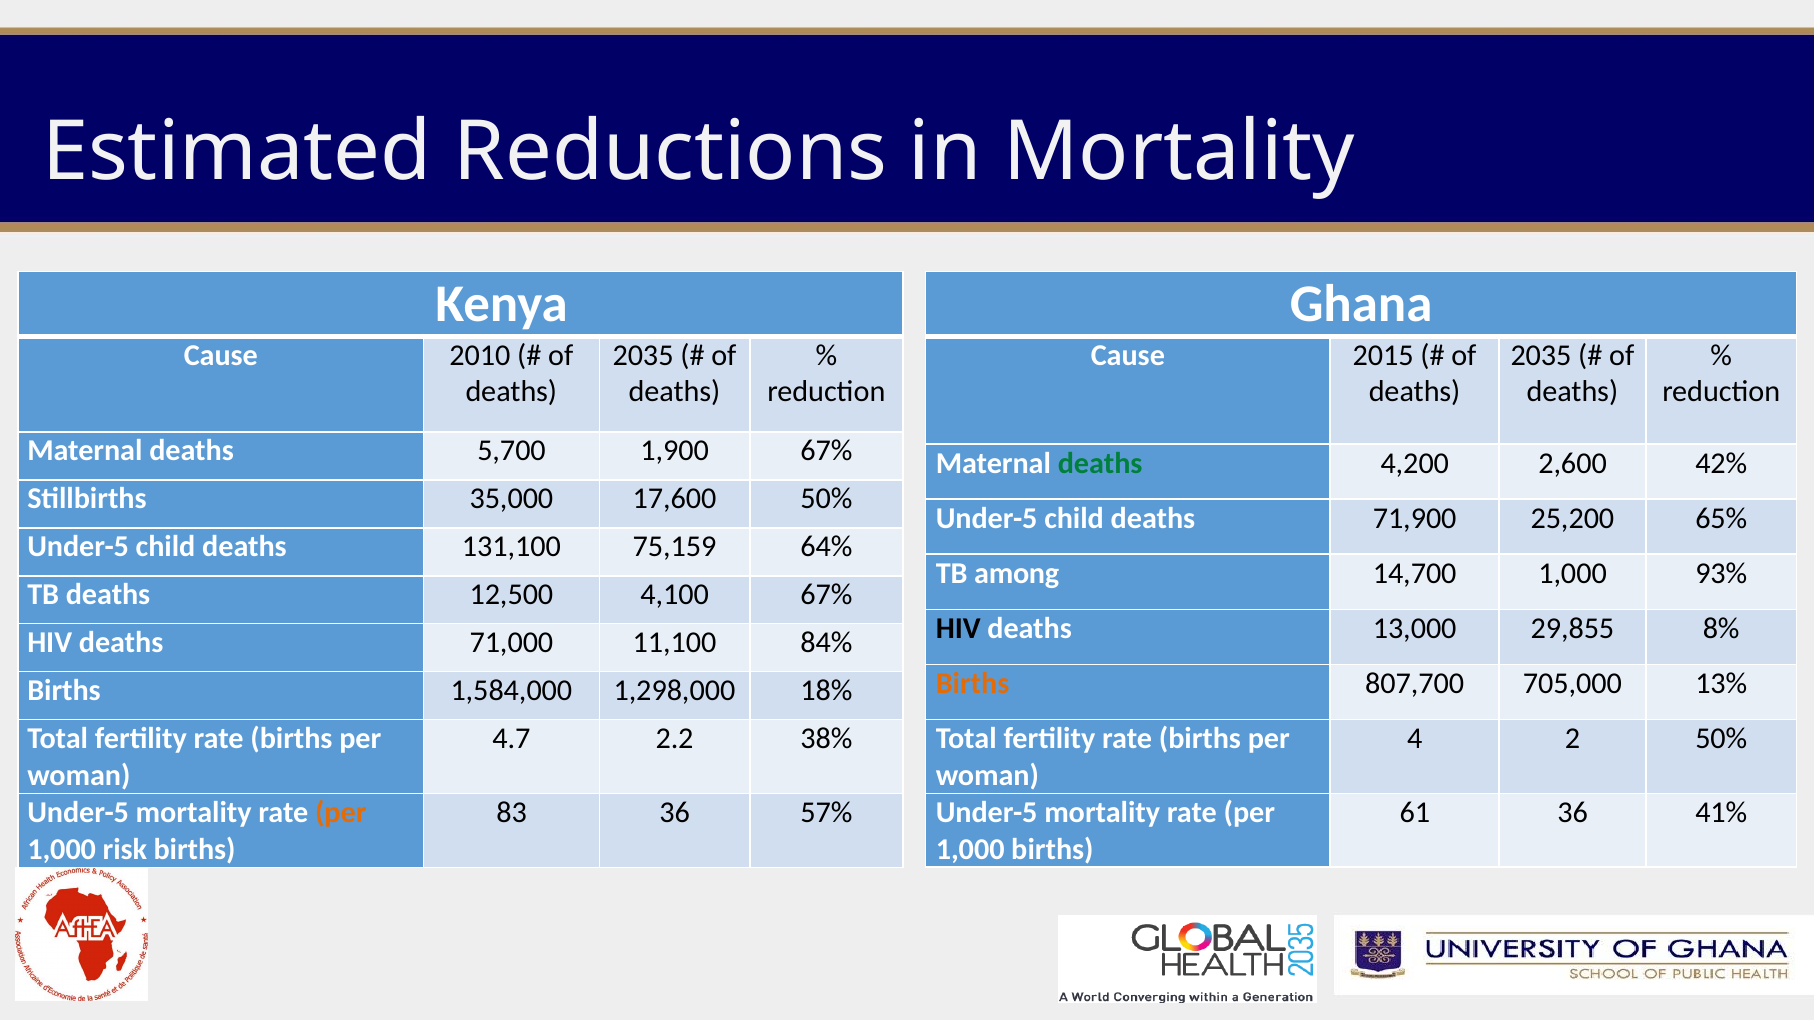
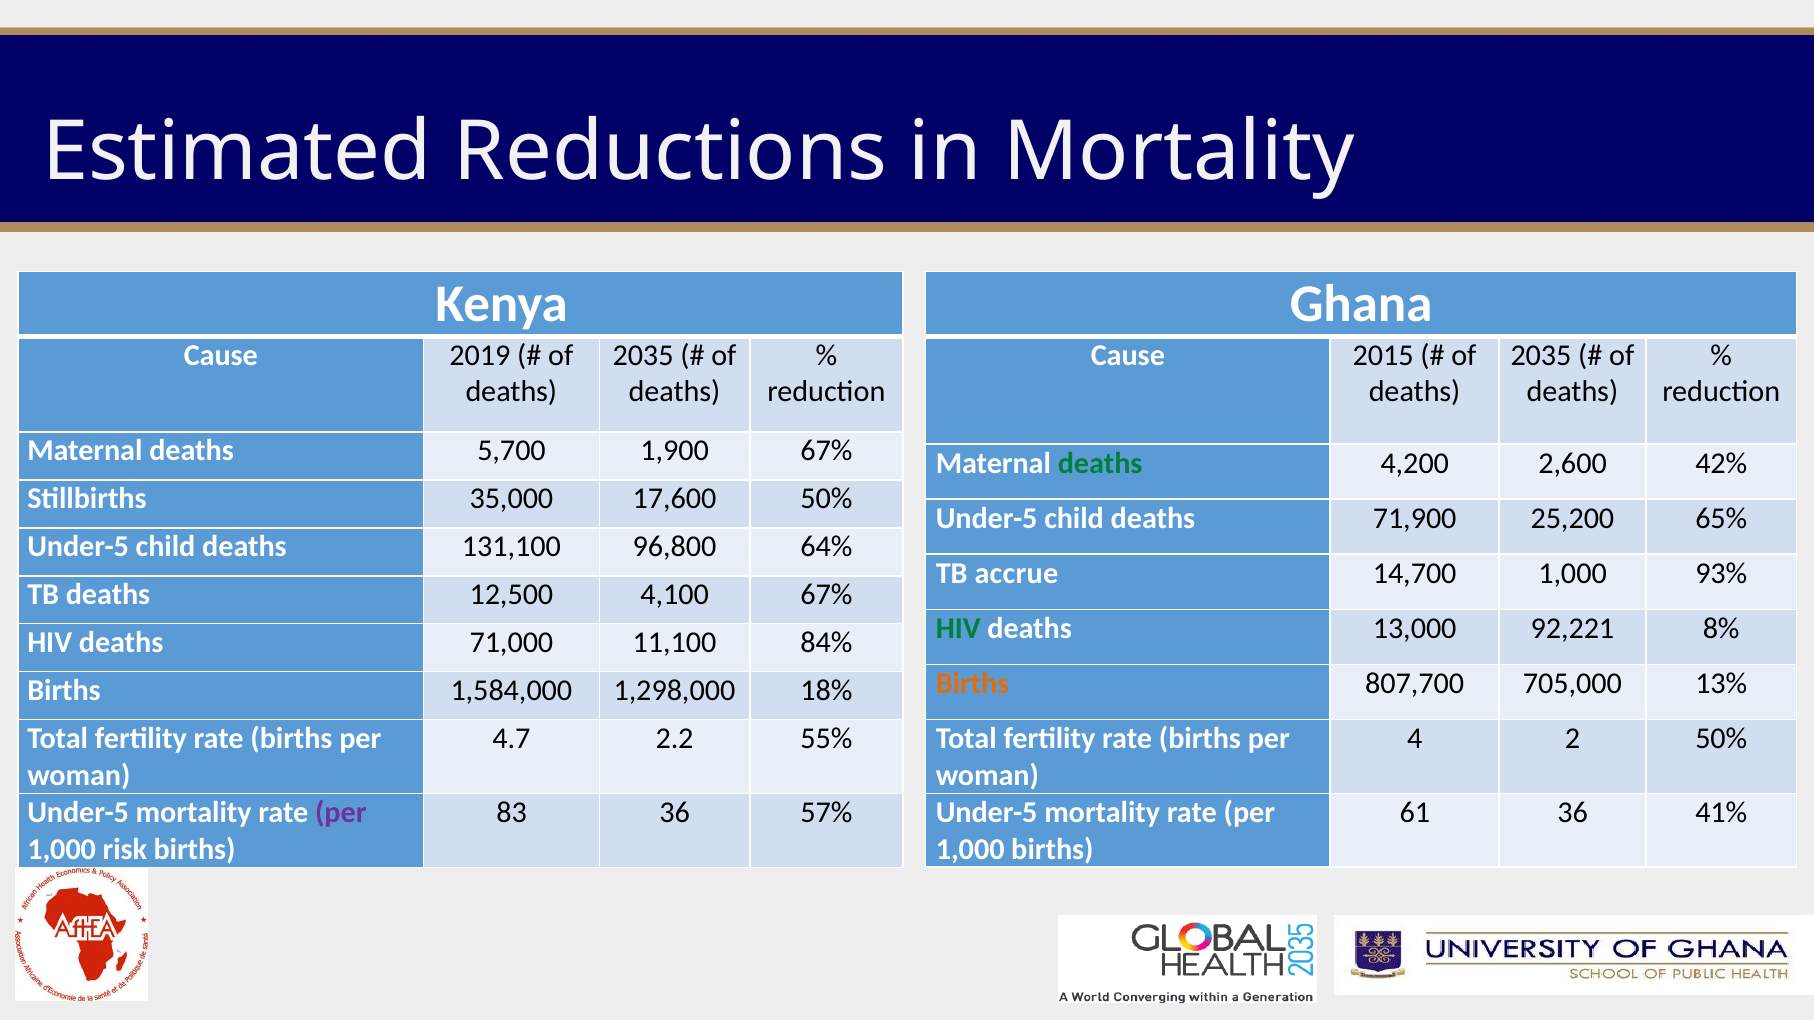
2010: 2010 -> 2019 (480, 355)
75,159: 75,159 -> 96,800 (675, 547)
among: among -> accrue (1016, 573)
HIV colour: black -> green (958, 628)
29,855: 29,855 -> 92,221 (1572, 628)
38%: 38% -> 55% (826, 739)
per colour: orange -> purple (341, 813)
